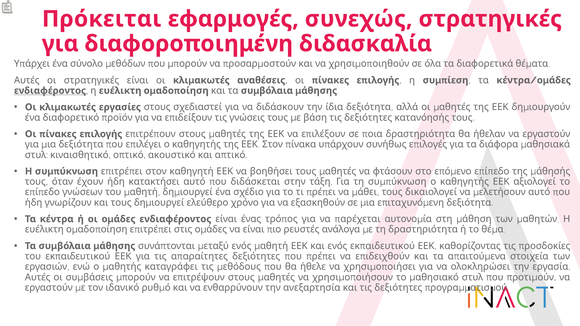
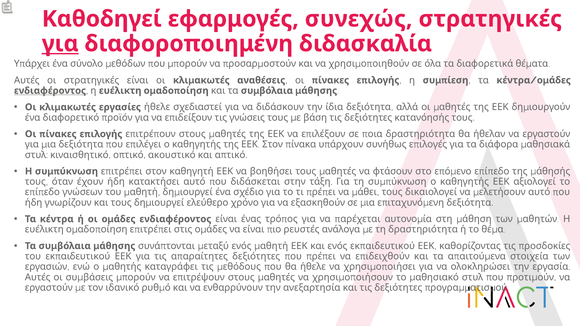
Πρόκειται: Πρόκειται -> Καθοδηγεί (102, 19)
για underline: none -> present (60, 44)
εργασίες στους: στους -> ήθελε (157, 107)
